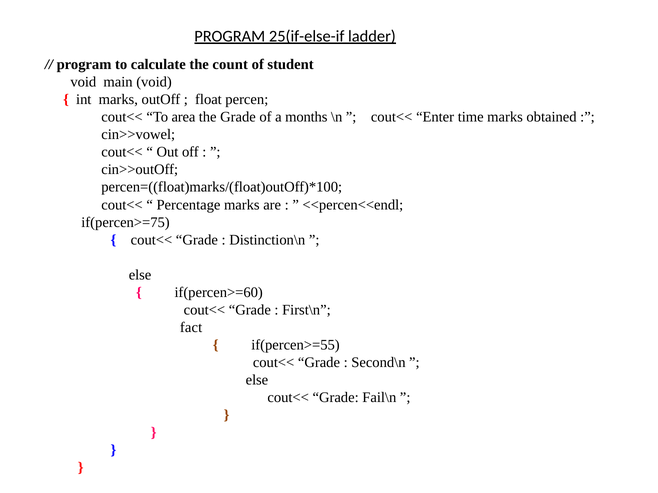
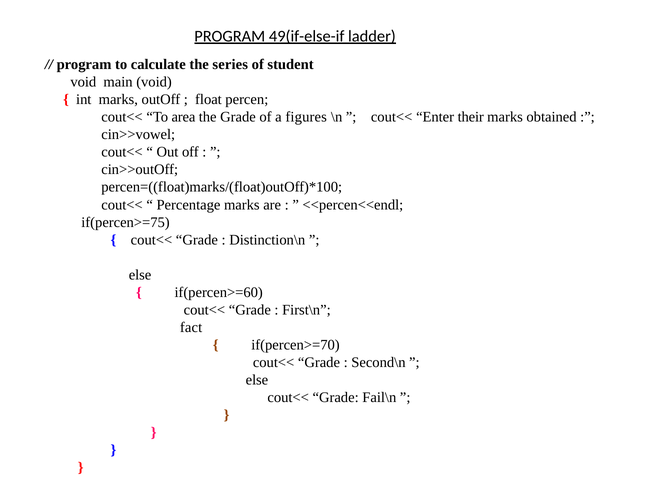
25(if-else-if: 25(if-else-if -> 49(if-else-if (307, 36)
count: count -> series (230, 65)
months: months -> figures (306, 117)
time: time -> their (471, 117)
if(percen>=55: if(percen>=55 -> if(percen>=70 (296, 345)
